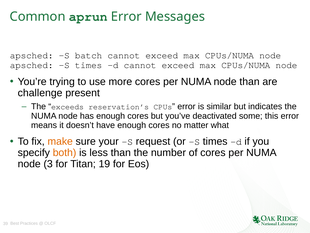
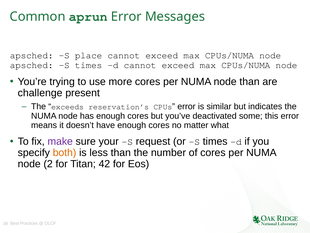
batch: batch -> place (89, 55)
make colour: orange -> purple (60, 141)
3: 3 -> 2 (48, 164)
19: 19 -> 42 (104, 164)
